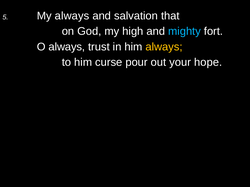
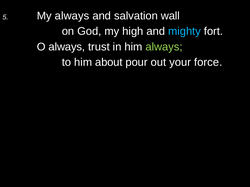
that: that -> wall (170, 16)
always colour: yellow -> light green (164, 47)
curse: curse -> about (109, 62)
hope: hope -> force (208, 62)
